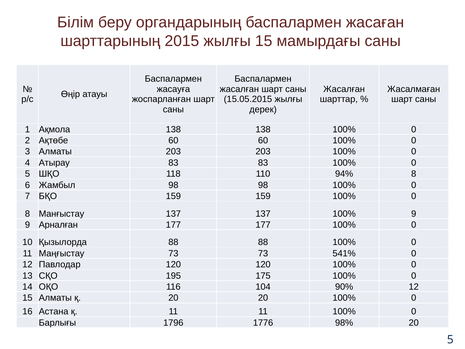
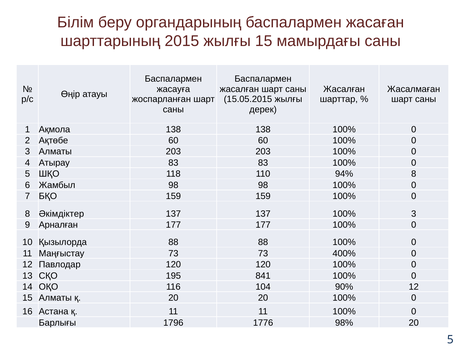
Манғыстау: Манғыстау -> Әкімдіктер (61, 214)
100% 9: 9 -> 3 (414, 214)
541%: 541% -> 400% (344, 253)
175: 175 -> 841 (263, 276)
